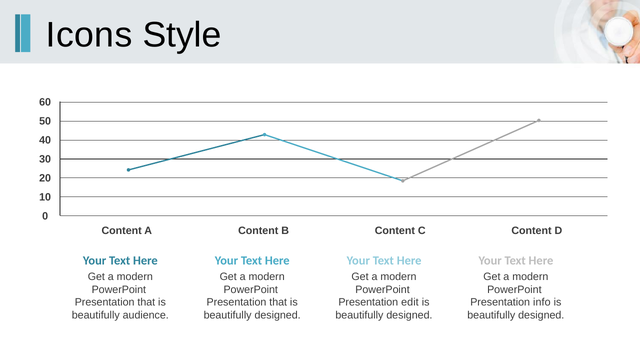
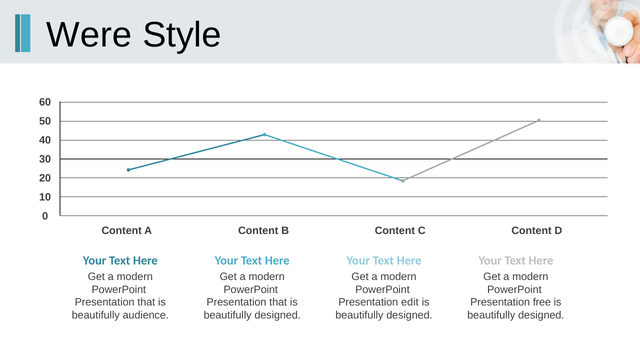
Icons: Icons -> Were (89, 35)
info: info -> free (542, 302)
